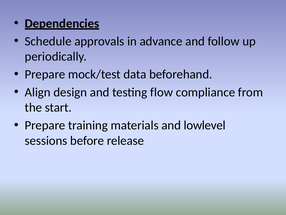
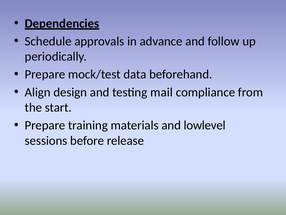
flow: flow -> mail (162, 92)
